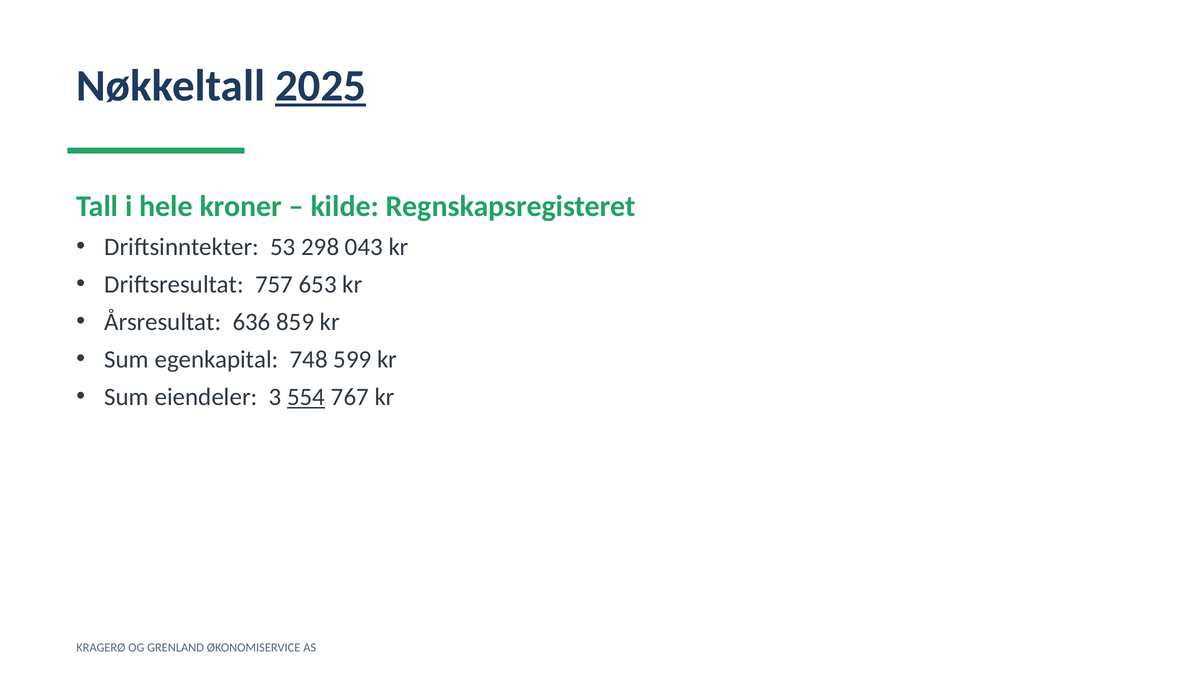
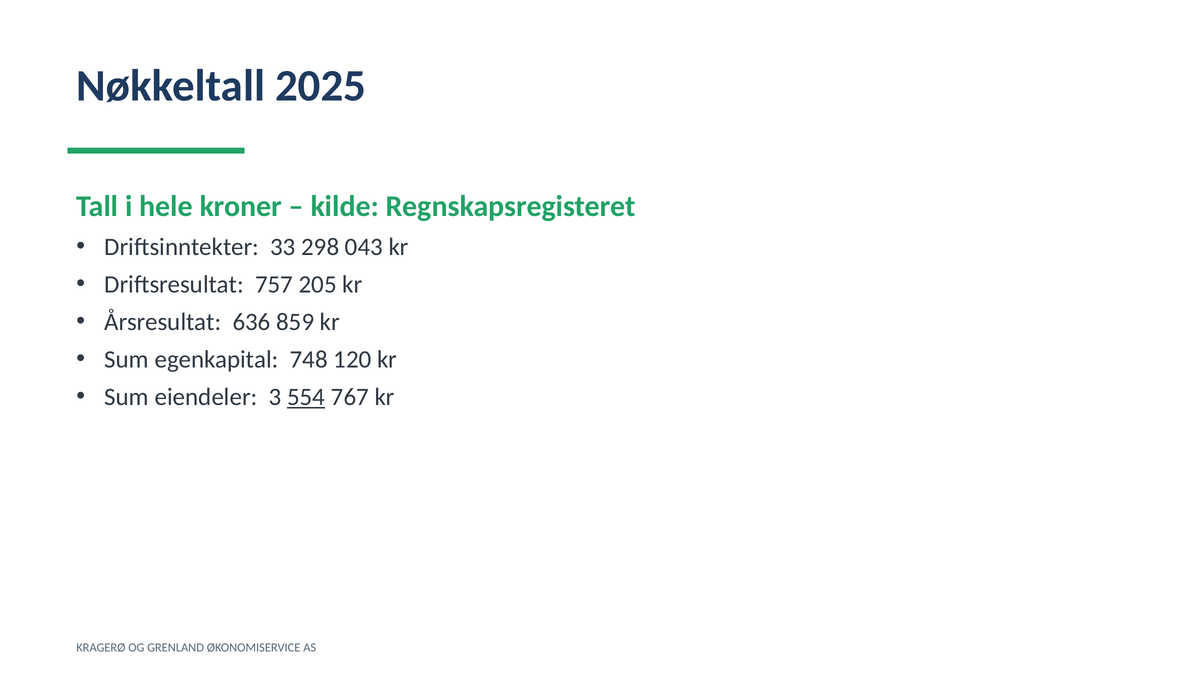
2025 underline: present -> none (321, 86)
53: 53 -> 33 (283, 247)
653: 653 -> 205 (318, 284)
599: 599 -> 120 (352, 359)
